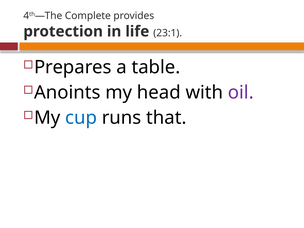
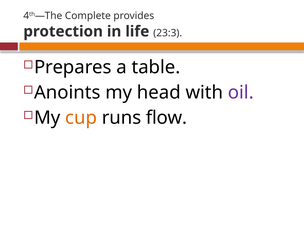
23:1: 23:1 -> 23:3 (168, 33)
cup colour: blue -> orange (81, 118)
that: that -> flow (166, 118)
